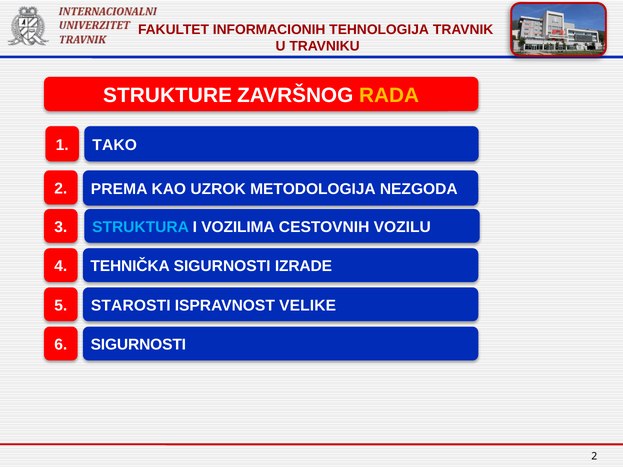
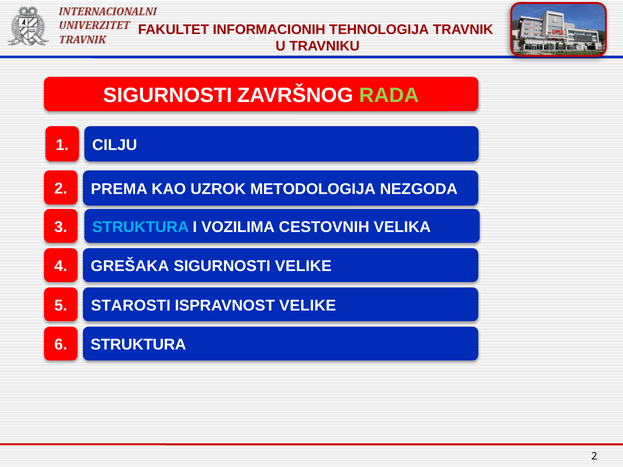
STRUKTURE: STRUKTURE -> SIGURNOSTI (168, 95)
RADA colour: yellow -> light green (389, 95)
TAKO: TAKO -> CILJU (115, 145)
VOZILU: VOZILU -> VELIKA (402, 227)
TEHNIČKA: TEHNIČKA -> GREŠAKA (130, 266)
SIGURNOSTI IZRADE: IZRADE -> VELIKE (303, 266)
6 SIGURNOSTI: SIGURNOSTI -> STRUKTURA (138, 345)
